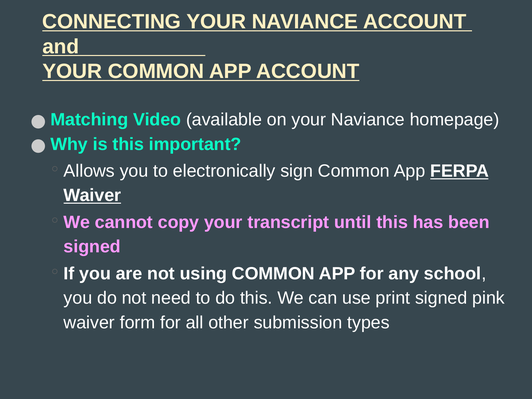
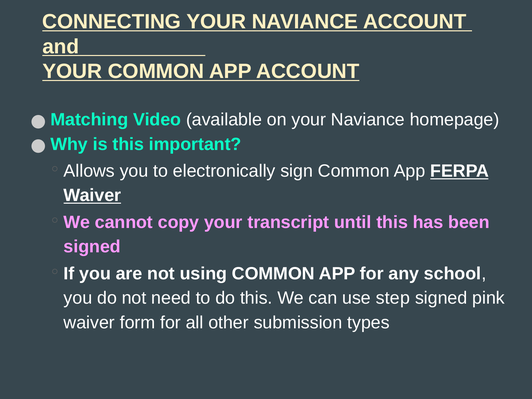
print: print -> step (393, 298)
